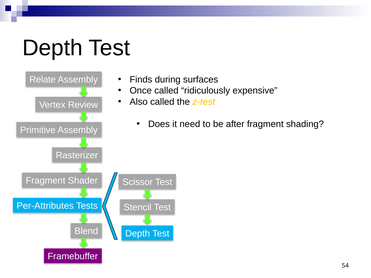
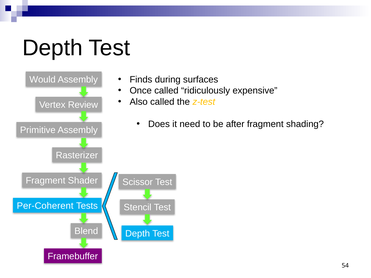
Relate: Relate -> Would (43, 80)
Per-Attributes: Per-Attributes -> Per-Coherent (45, 206)
